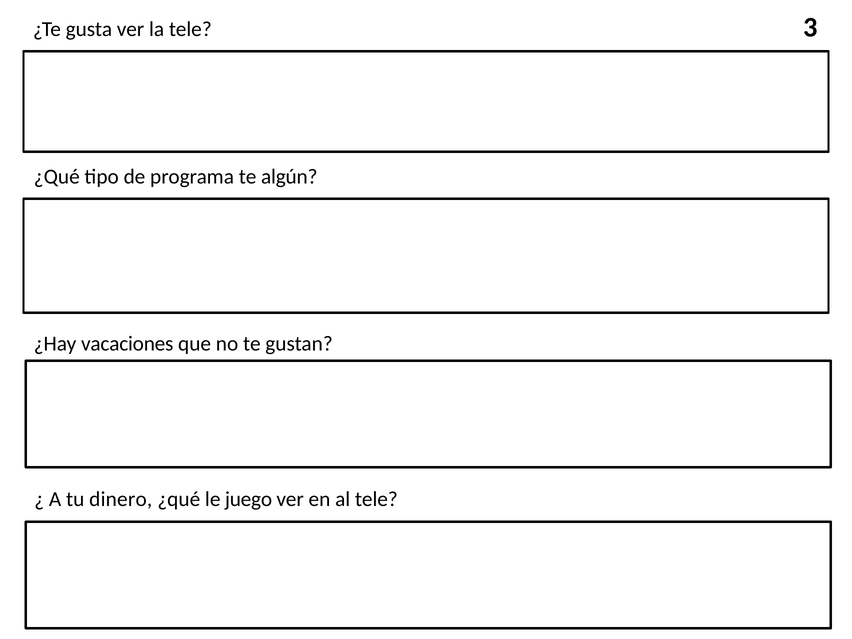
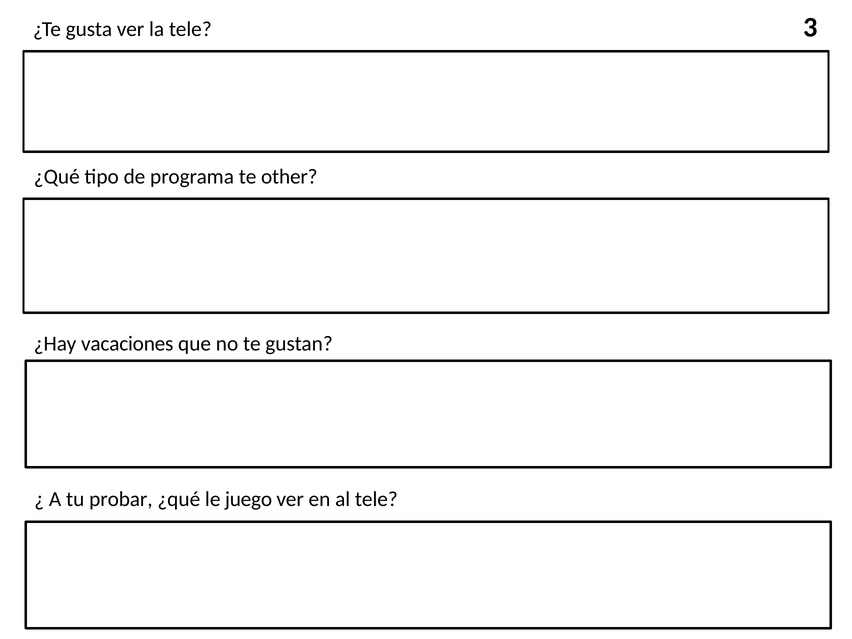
algún: algún -> other (289, 177)
dinero: dinero -> probar (121, 499)
